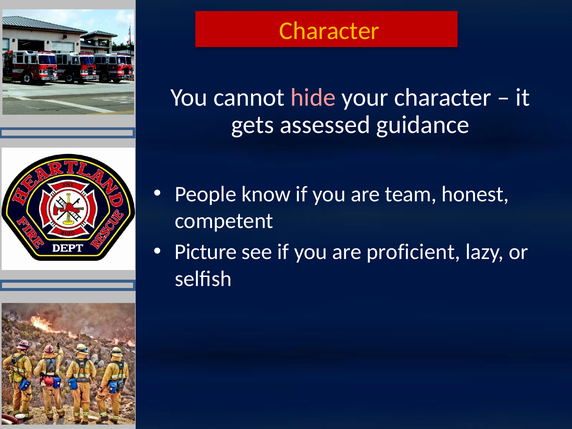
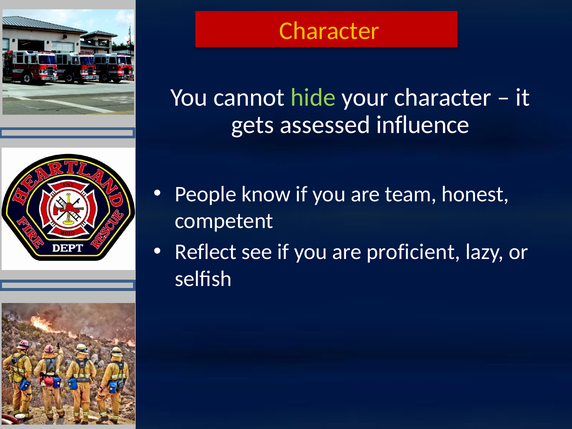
hide colour: pink -> light green (313, 97)
guidance: guidance -> influence (423, 125)
Picture: Picture -> Reflect (206, 252)
